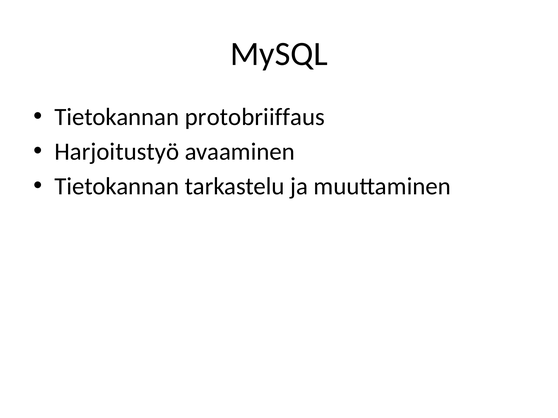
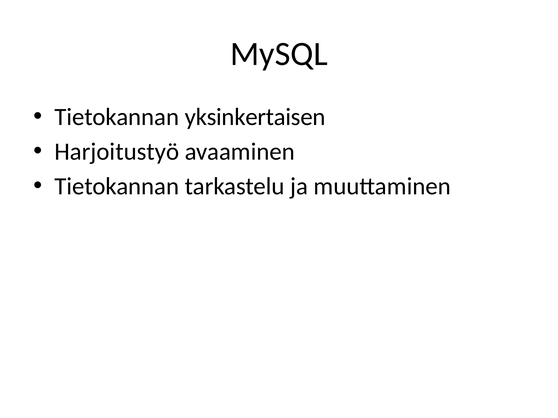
protobriiffaus: protobriiffaus -> yksinkertaisen (255, 117)
